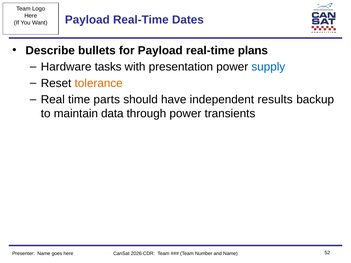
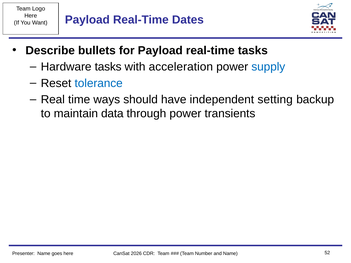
real-time plans: plans -> tasks (253, 51)
presentation: presentation -> acceleration (181, 67)
tolerance colour: orange -> blue (99, 83)
parts: parts -> ways (107, 100)
results: results -> setting (275, 100)
